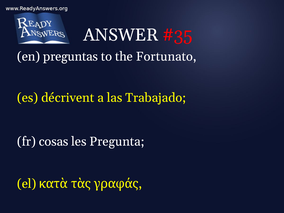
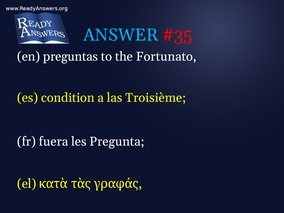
ANSWER colour: white -> light blue (121, 35)
décrivent: décrivent -> condition (68, 98)
Trabajado: Trabajado -> Troisième (156, 98)
cosas: cosas -> fuera (54, 142)
